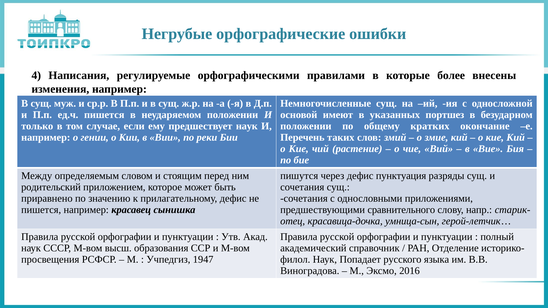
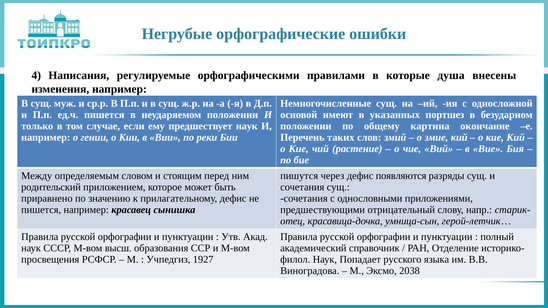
более: более -> душа (451, 75)
кратких: кратких -> картина (430, 126)
пунктуация: пунктуация -> появляются (401, 176)
сравнительного: сравнительного -> отрицательный (401, 210)
1947: 1947 -> 1927 (203, 260)
2016: 2016 -> 2038 (410, 271)
